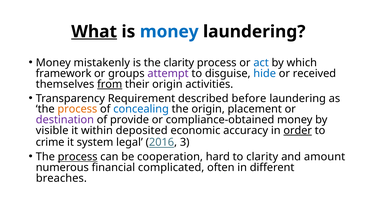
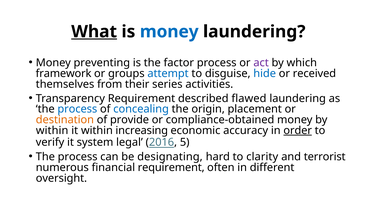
mistakenly: mistakenly -> preventing (102, 63)
the clarity: clarity -> factor (179, 63)
act colour: blue -> purple (261, 63)
attempt colour: purple -> blue (168, 73)
from underline: present -> none (110, 84)
their origin: origin -> series (167, 84)
before: before -> flawed (249, 98)
process colour: orange -> blue (77, 109)
destination colour: purple -> orange (65, 120)
visible: visible -> within (52, 131)
deposited: deposited -> increasing (142, 131)
crime: crime -> verify (50, 142)
3: 3 -> 5 (185, 142)
process underline: present -> none (78, 157)
cooperation: cooperation -> designating (170, 157)
amount: amount -> terrorist (325, 157)
financial complicated: complicated -> requirement (171, 168)
breaches: breaches -> oversight (61, 178)
